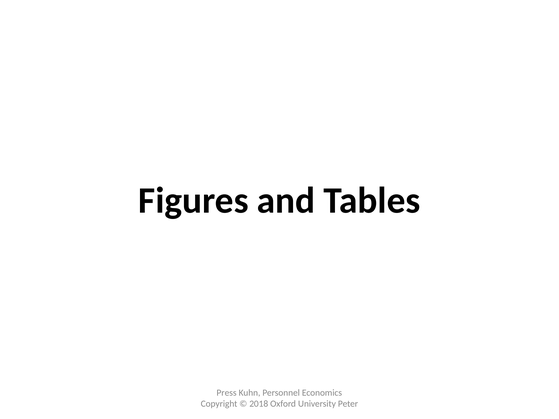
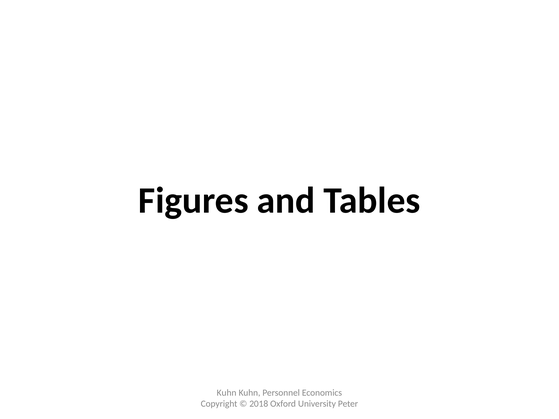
Press: Press -> Kuhn (227, 393)
